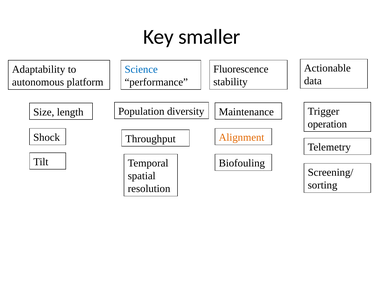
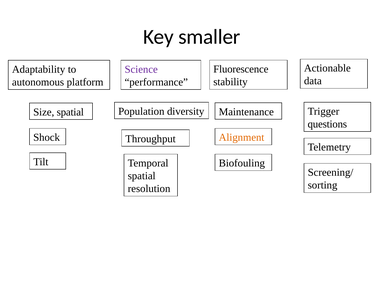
Science colour: blue -> purple (141, 69)
Size length: length -> spatial (70, 112)
operation: operation -> questions (327, 124)
